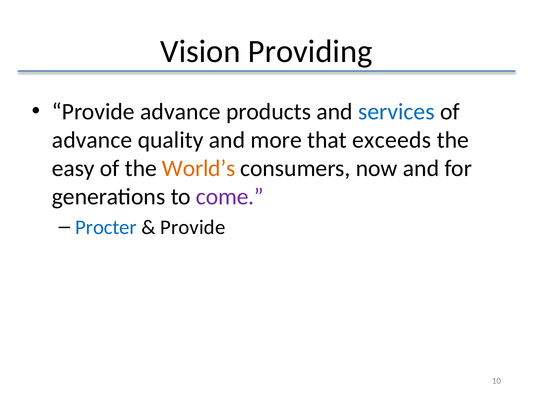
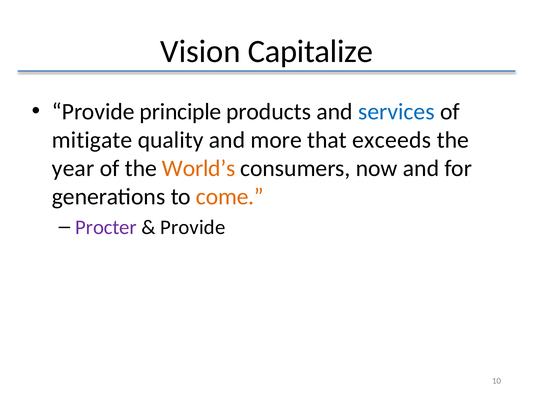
Providing: Providing -> Capitalize (310, 52)
Provide advance: advance -> principle (181, 112)
advance: advance -> mitigate (92, 140)
easy: easy -> year (73, 169)
come colour: purple -> orange (230, 197)
Procter colour: blue -> purple (106, 228)
